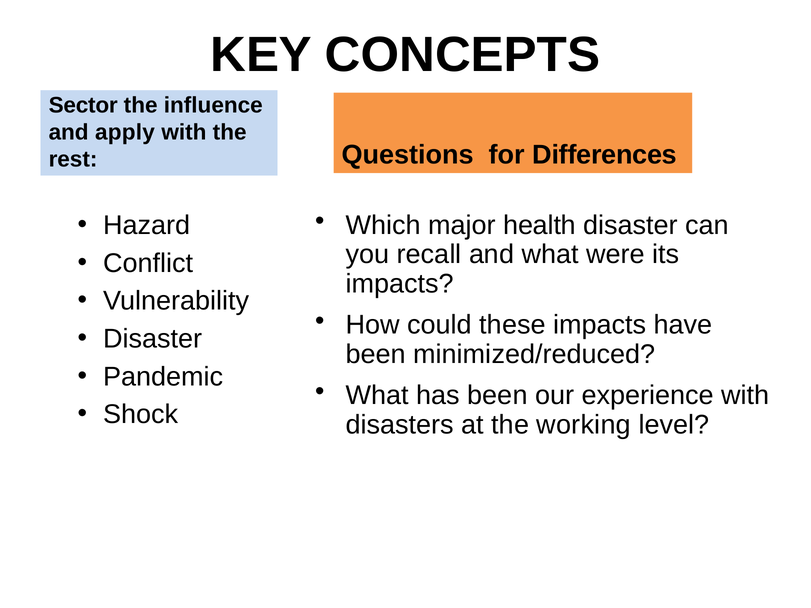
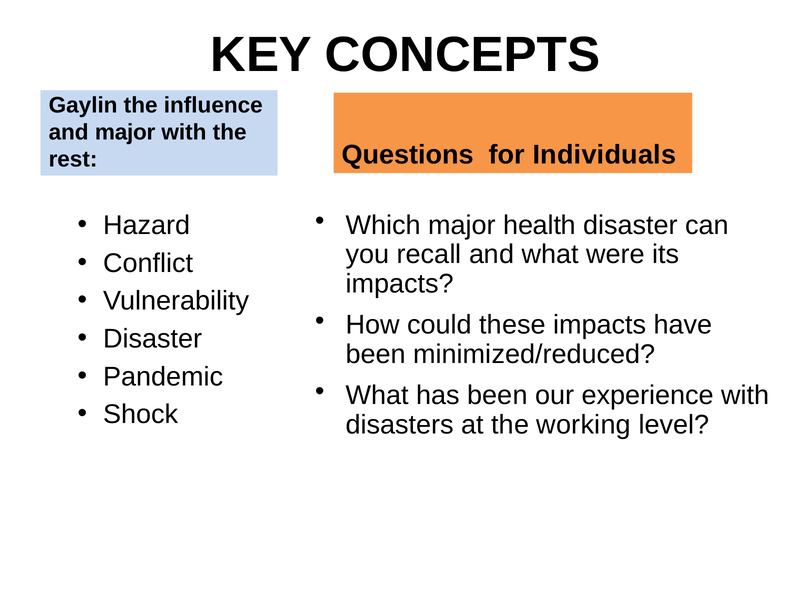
Sector: Sector -> Gaylin (83, 105)
and apply: apply -> major (125, 133)
Differences: Differences -> Individuals (604, 155)
